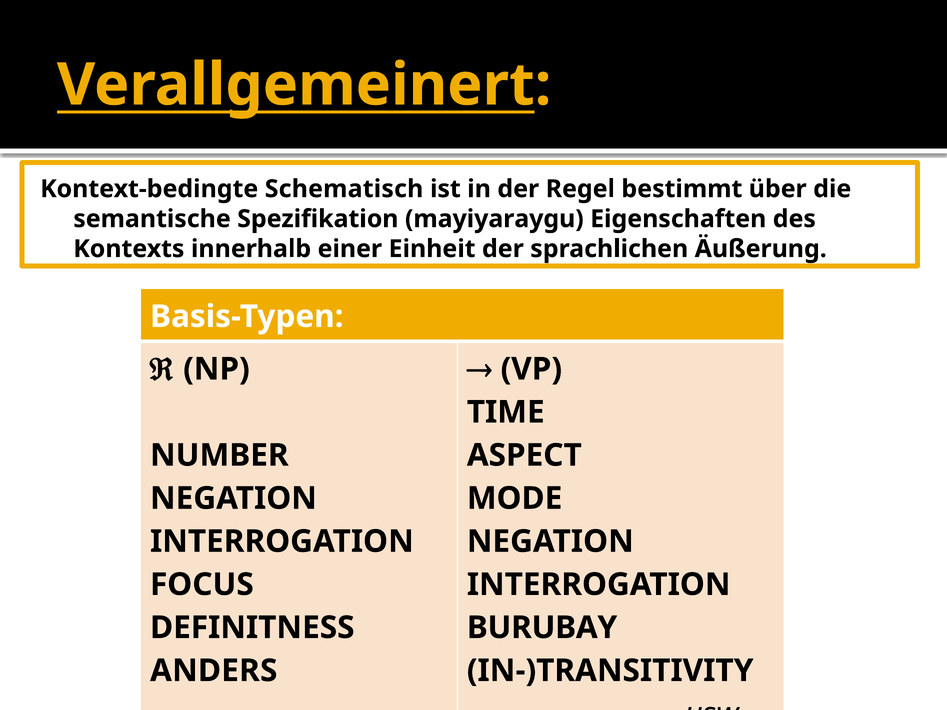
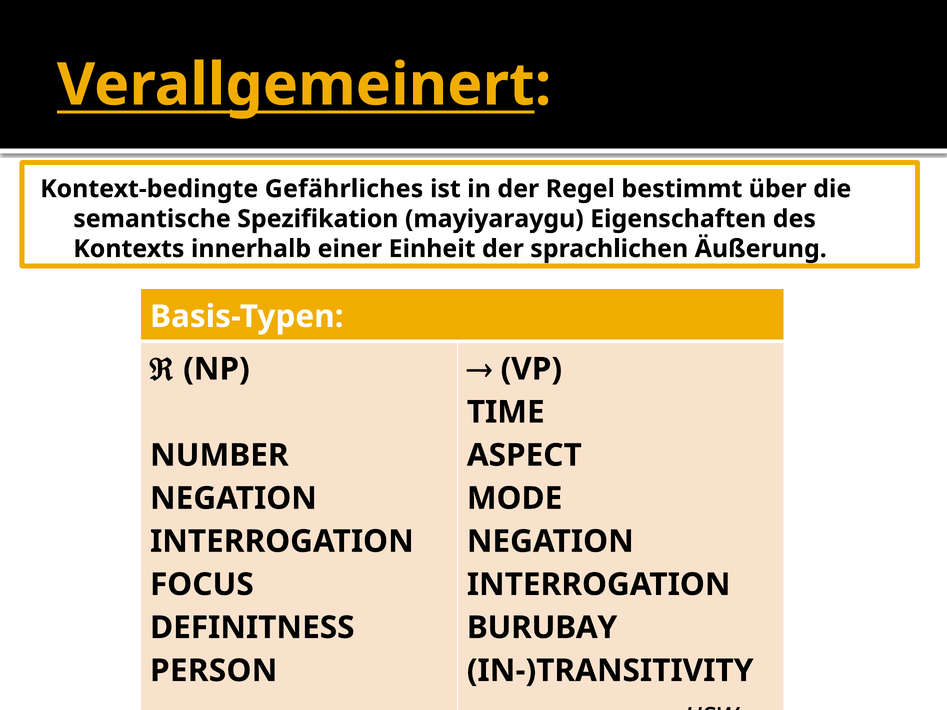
Schematisch: Schematisch -> Gefährliches (344, 189)
ANDERS: ANDERS -> PERSON (214, 671)
